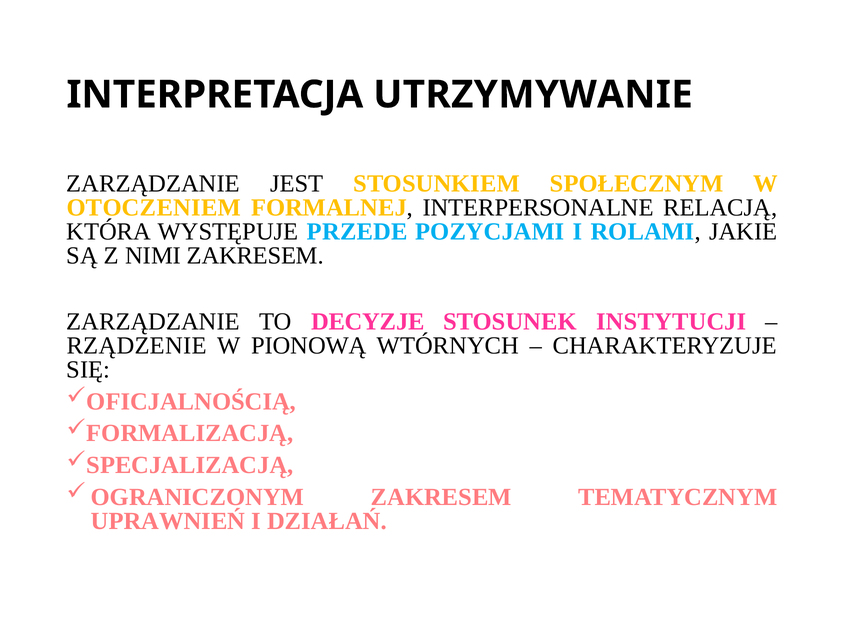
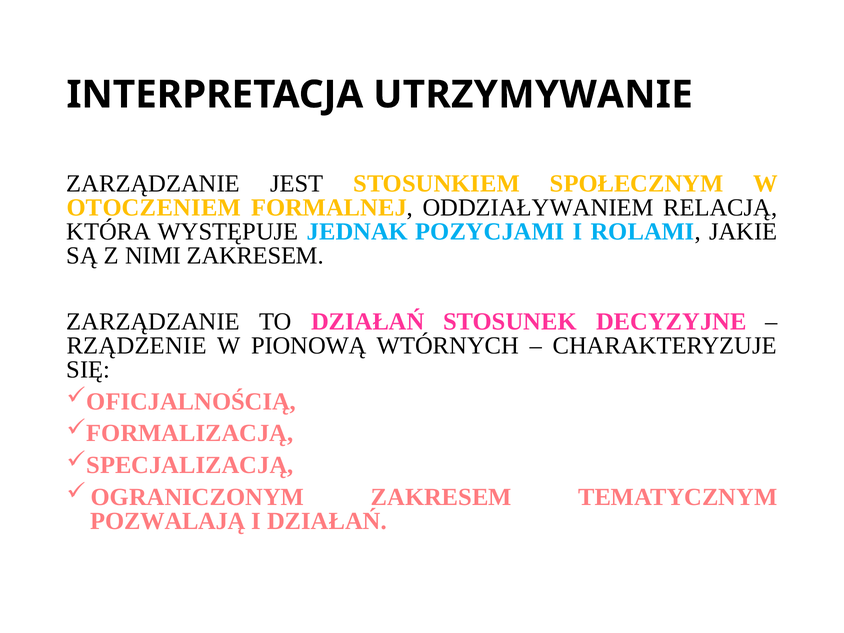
INTERPERSONALNE: INTERPERSONALNE -> ODDZIAŁYWANIEM (538, 208)
PRZEDE: PRZEDE -> JEDNAK (358, 232)
TO DECYZJE: DECYZJE -> DZIAŁAŃ (368, 322)
INSTYTUCJI: INSTYTUCJI -> DECYZYJNE (671, 322)
UPRAWNIEŃ: UPRAWNIEŃ -> POZWALAJĄ (168, 521)
